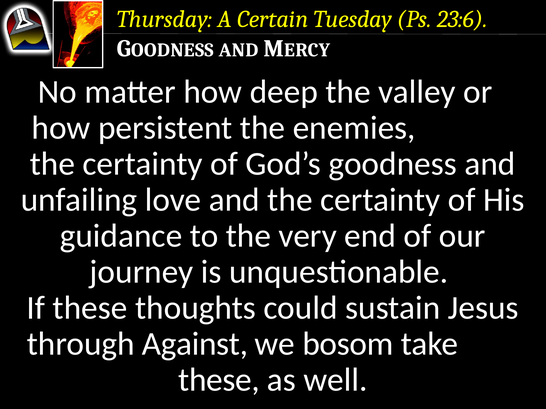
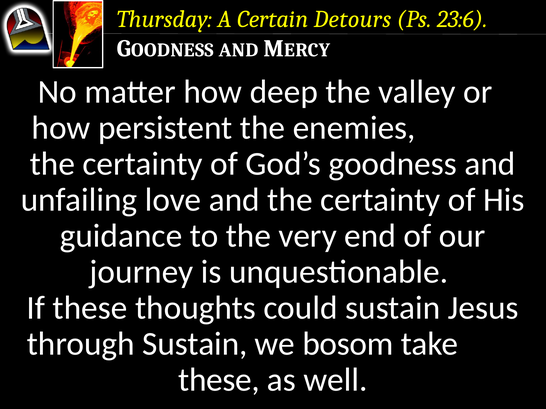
Tuesday: Tuesday -> Detours (352, 19)
through Against: Against -> Sustain (195, 344)
